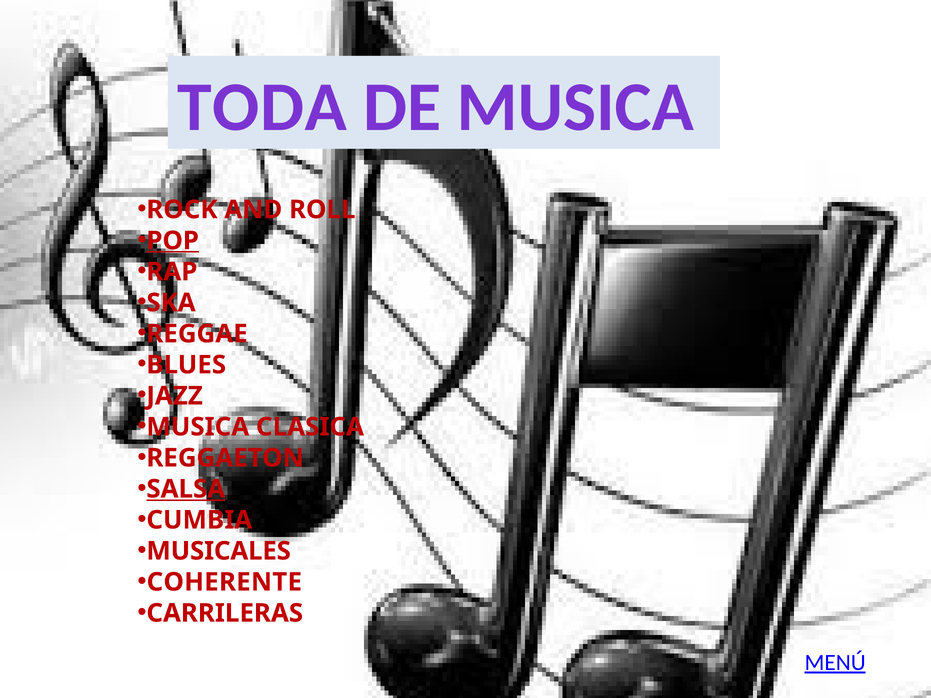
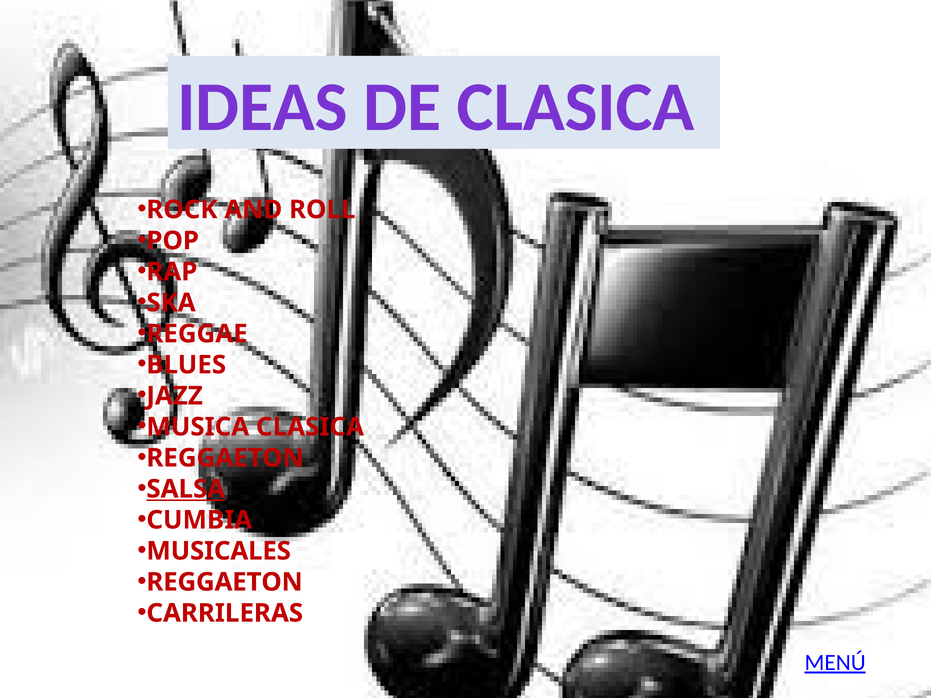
TODA: TODA -> IDEAS (262, 107)
DE MUSICA: MUSICA -> CLASICA (576, 107)
POP underline: present -> none (173, 241)
COHERENTE: COHERENTE -> REGGAETON (225, 582)
